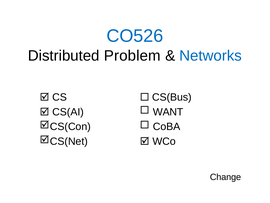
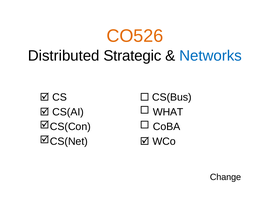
CO526 colour: blue -> orange (135, 36)
Problem: Problem -> Strategic (132, 56)
WANT: WANT -> WHAT (168, 112)
